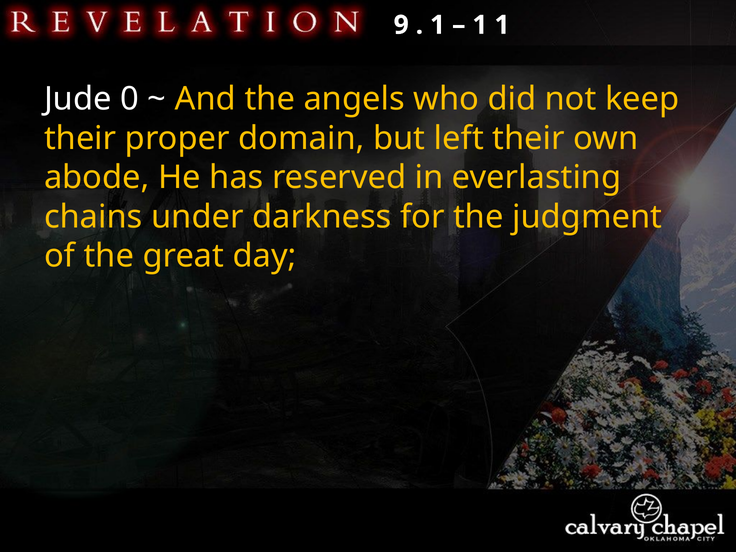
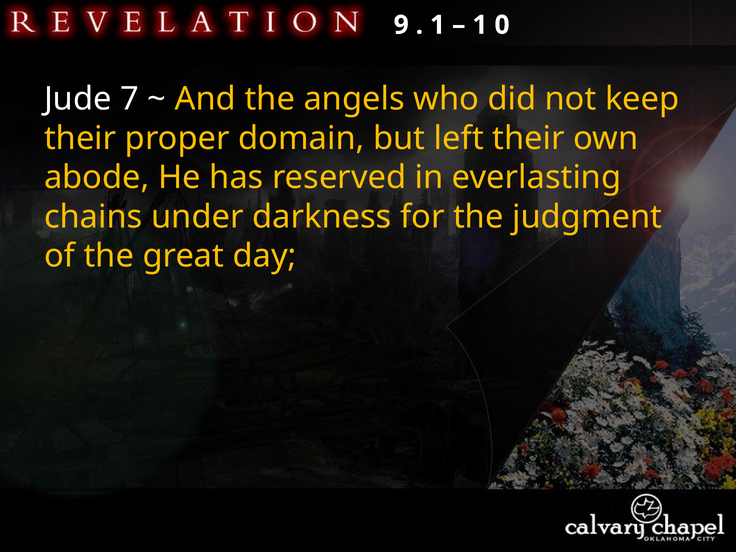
1 1: 1 -> 0 (502, 25)
0: 0 -> 7 (130, 99)
